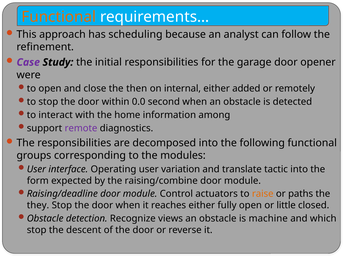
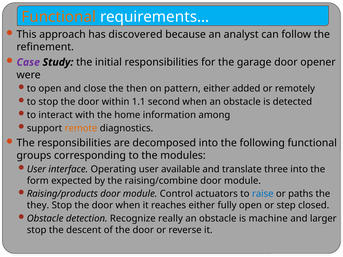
scheduling: scheduling -> discovered (135, 34)
internal: internal -> pattern (182, 89)
0.0: 0.0 -> 1.1 (139, 102)
remote colour: purple -> orange (81, 128)
variation: variation -> available (181, 169)
tactic: tactic -> three (276, 169)
Raising/deadline: Raising/deadline -> Raising/products (62, 194)
raise colour: orange -> blue (263, 194)
little: little -> step (286, 205)
views: views -> really (171, 219)
which: which -> larger (323, 219)
